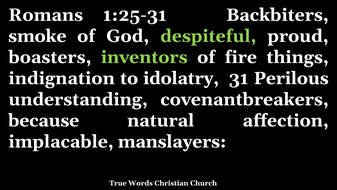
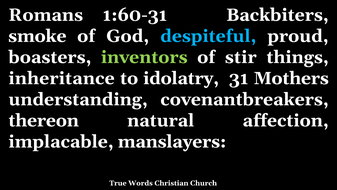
1:25-31: 1:25-31 -> 1:60-31 (135, 15)
despiteful colour: light green -> light blue (208, 36)
fire: fire -> stir (241, 57)
indignation: indignation -> inheritance (62, 78)
Perilous: Perilous -> Mothers (291, 78)
because: because -> thereon (44, 120)
